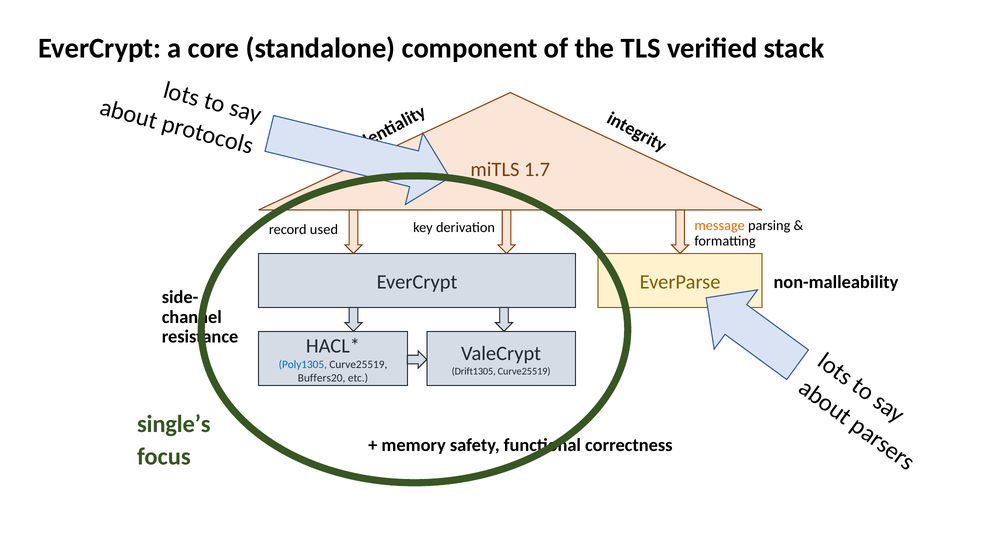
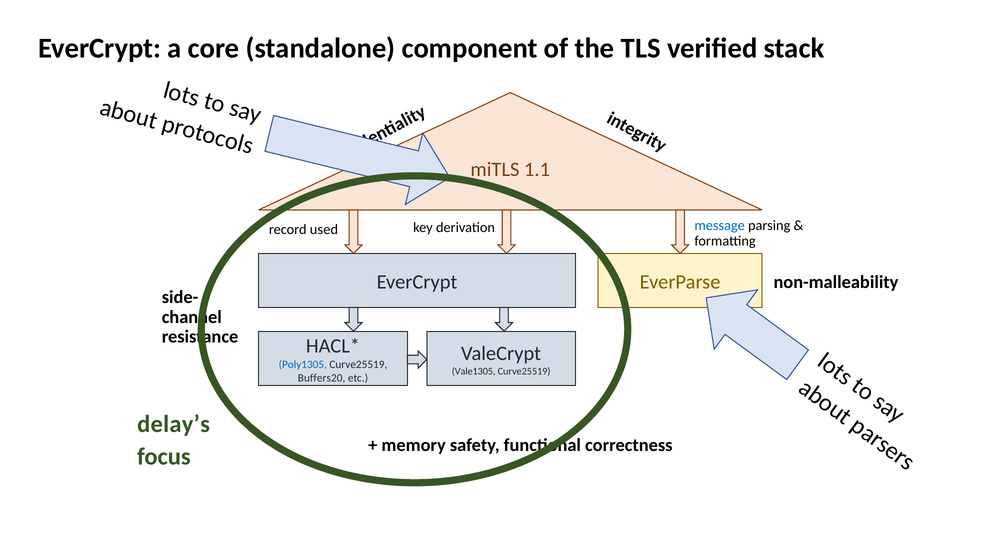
1.7: 1.7 -> 1.1 (537, 170)
message colour: orange -> blue (720, 226)
Drift1305: Drift1305 -> Vale1305 (474, 371)
single’s: single’s -> delay’s (174, 424)
